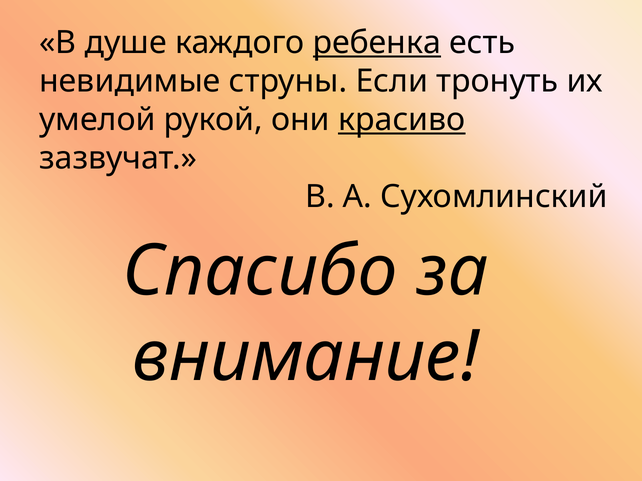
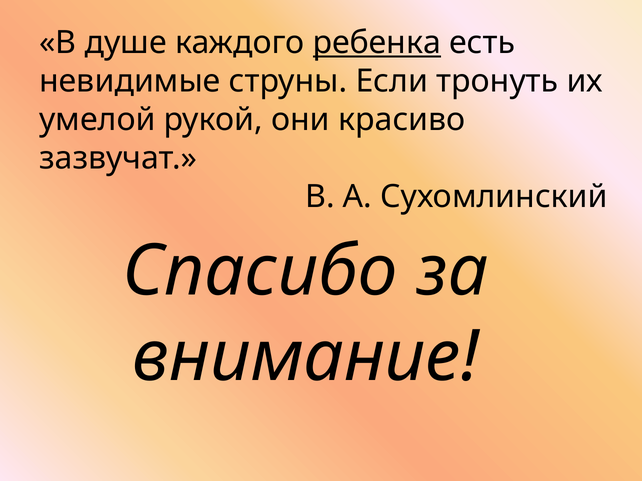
красиво underline: present -> none (402, 120)
